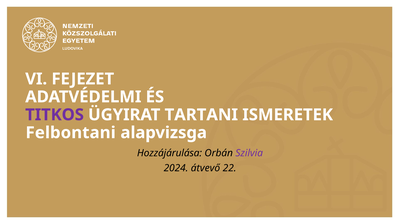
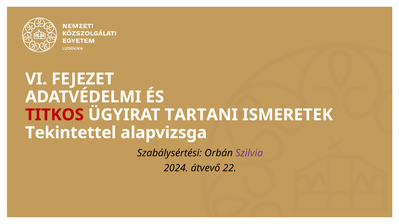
TITKOS colour: purple -> red (55, 115)
Felbontani: Felbontani -> Tekintettel (71, 133)
Hozzájárulása: Hozzájárulása -> Szabálysértési (169, 153)
